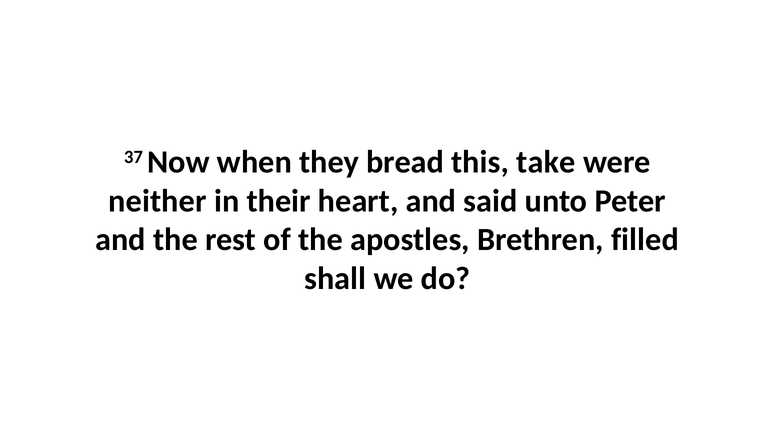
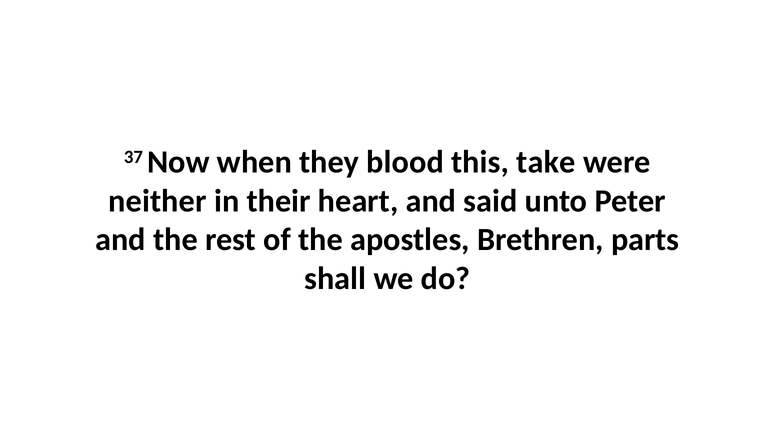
bread: bread -> blood (405, 162)
filled: filled -> parts (645, 240)
